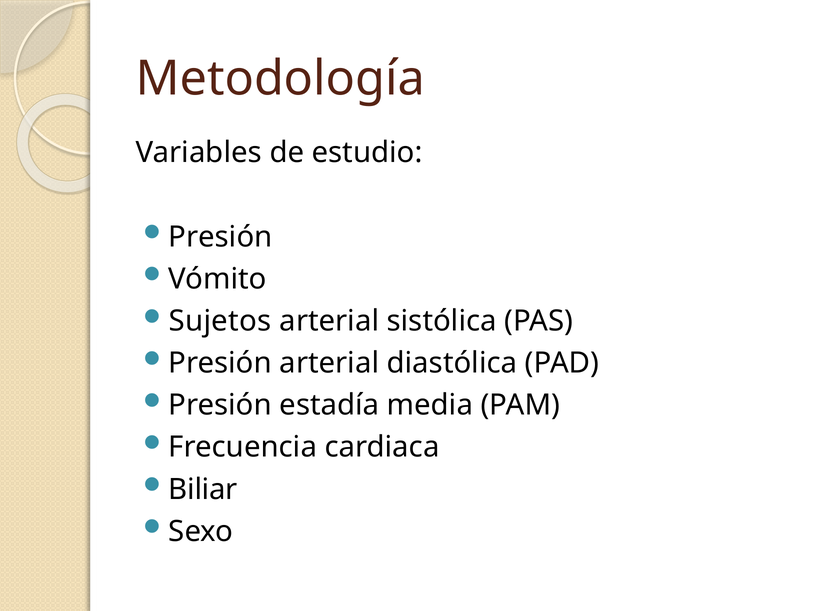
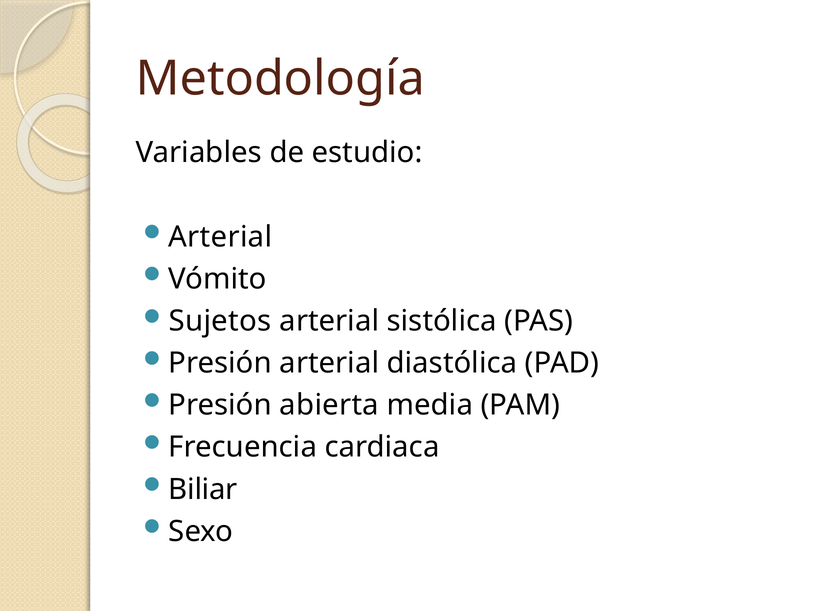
Presión: Presión -> Arterial (220, 237)
estadía: estadía -> abierta (329, 405)
